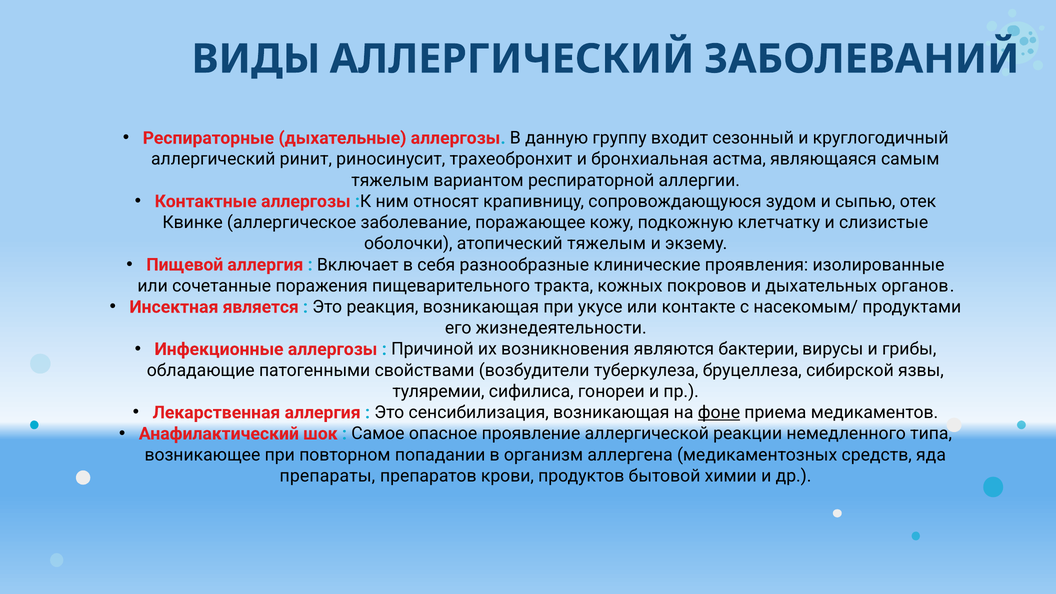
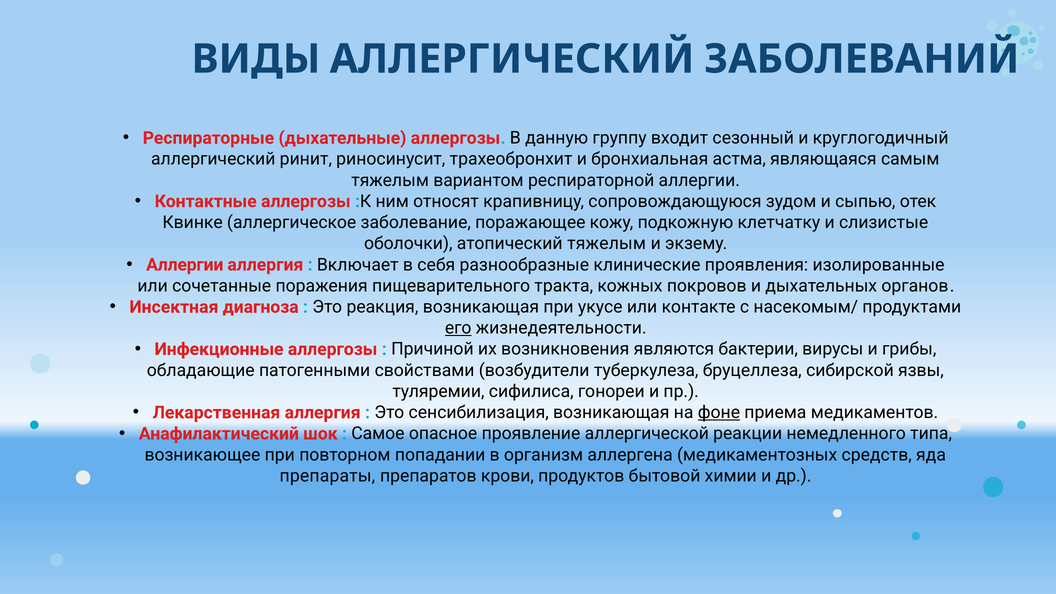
Пищевой: Пищевой -> Аллергии (185, 265)
является: является -> диагноза (261, 307)
его underline: none -> present (458, 328)
